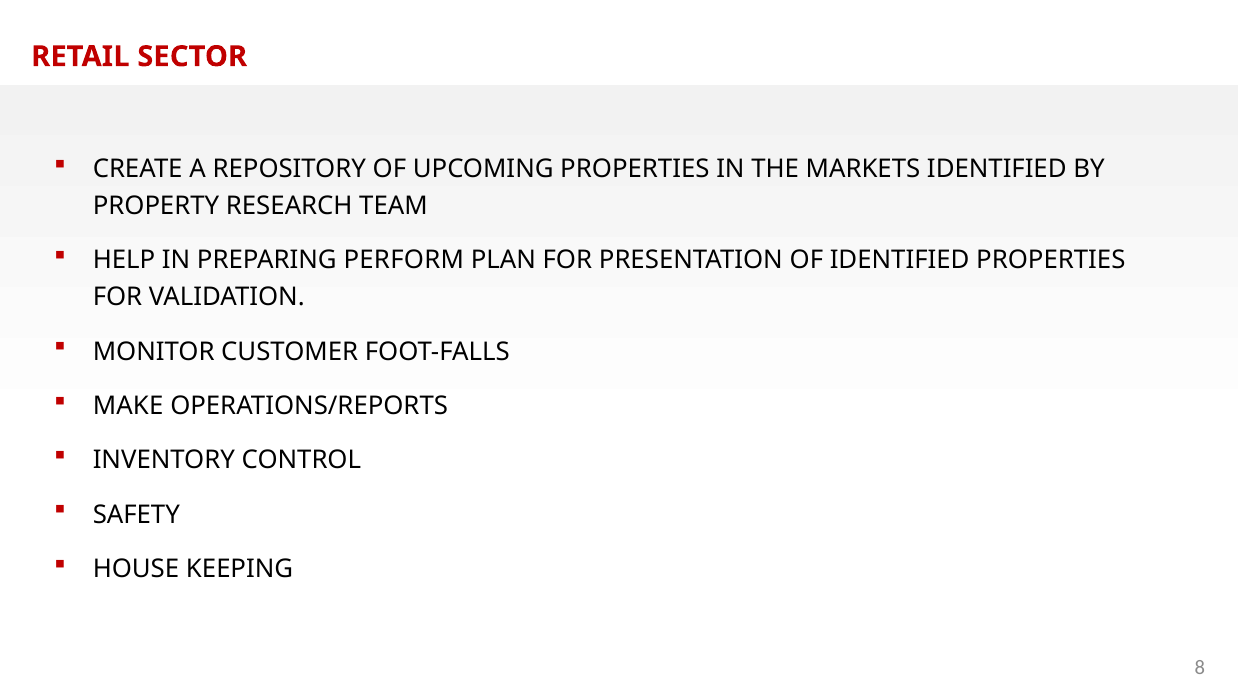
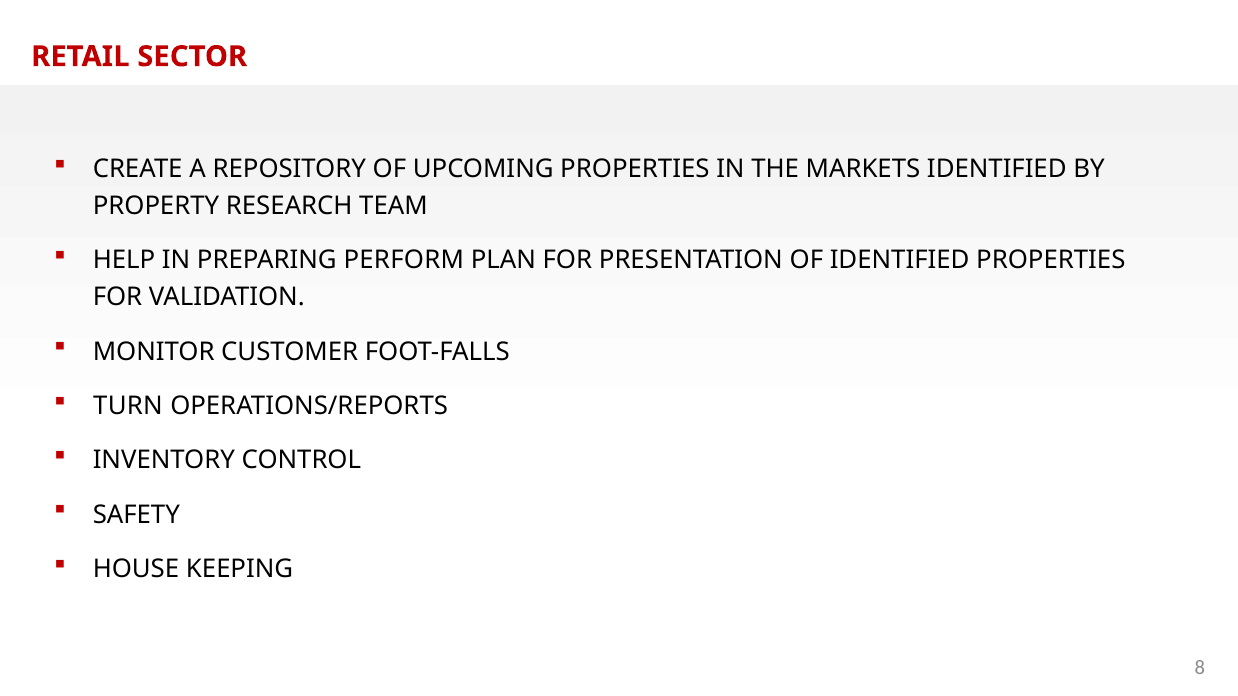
MAKE: MAKE -> TURN (128, 406)
